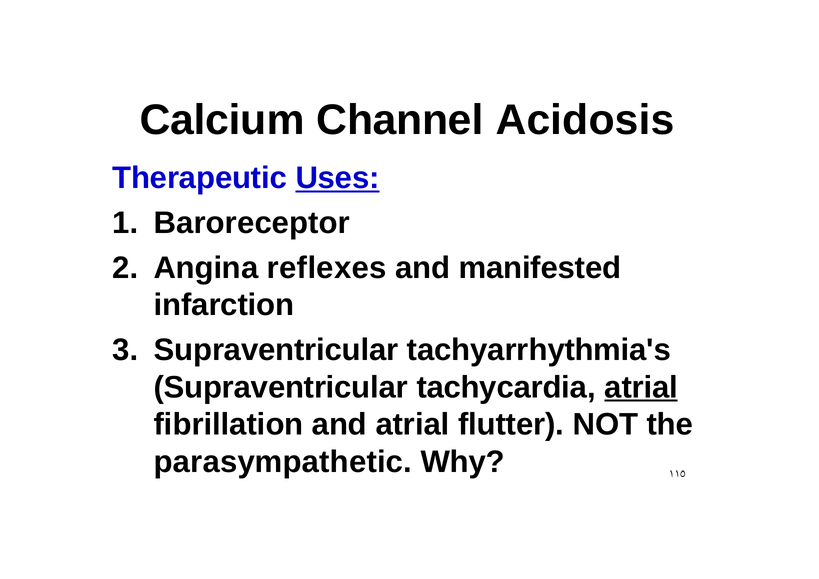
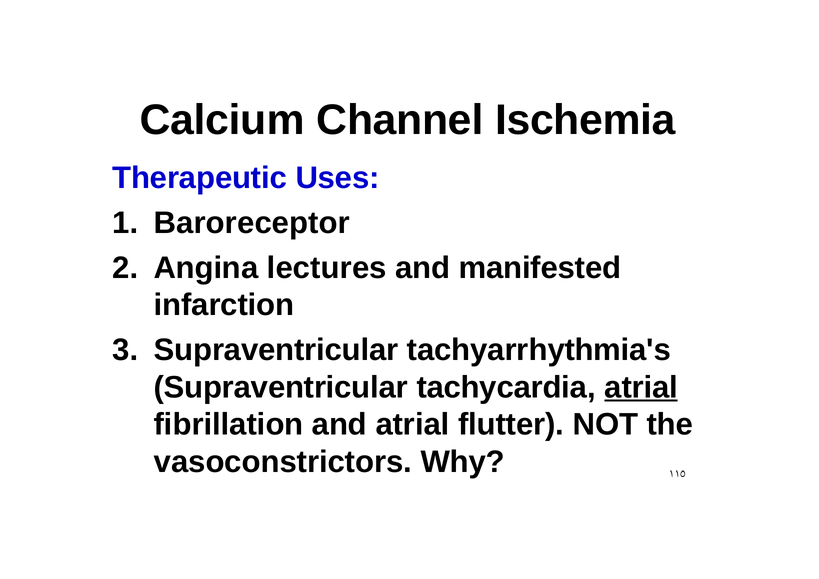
Acidosis: Acidosis -> Ischemia (585, 120)
Uses underline: present -> none (338, 178)
reflexes: reflexes -> lectures (327, 268)
parasympathetic: parasympathetic -> vasoconstrictors (283, 462)
